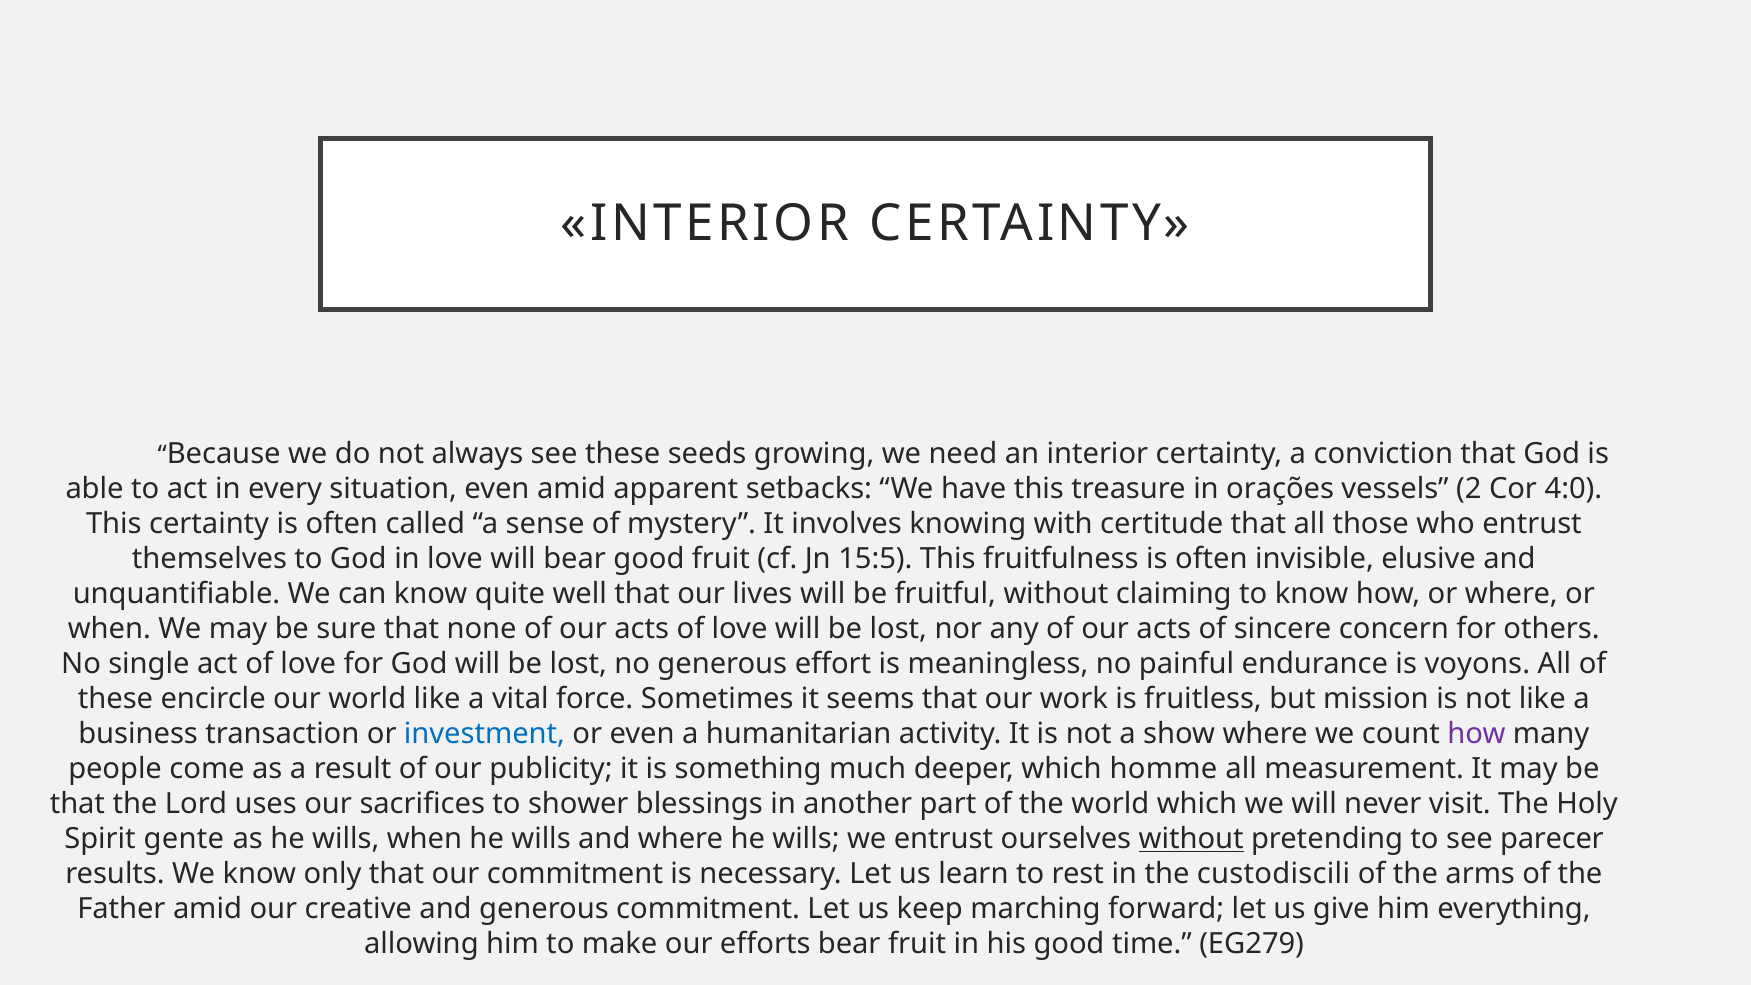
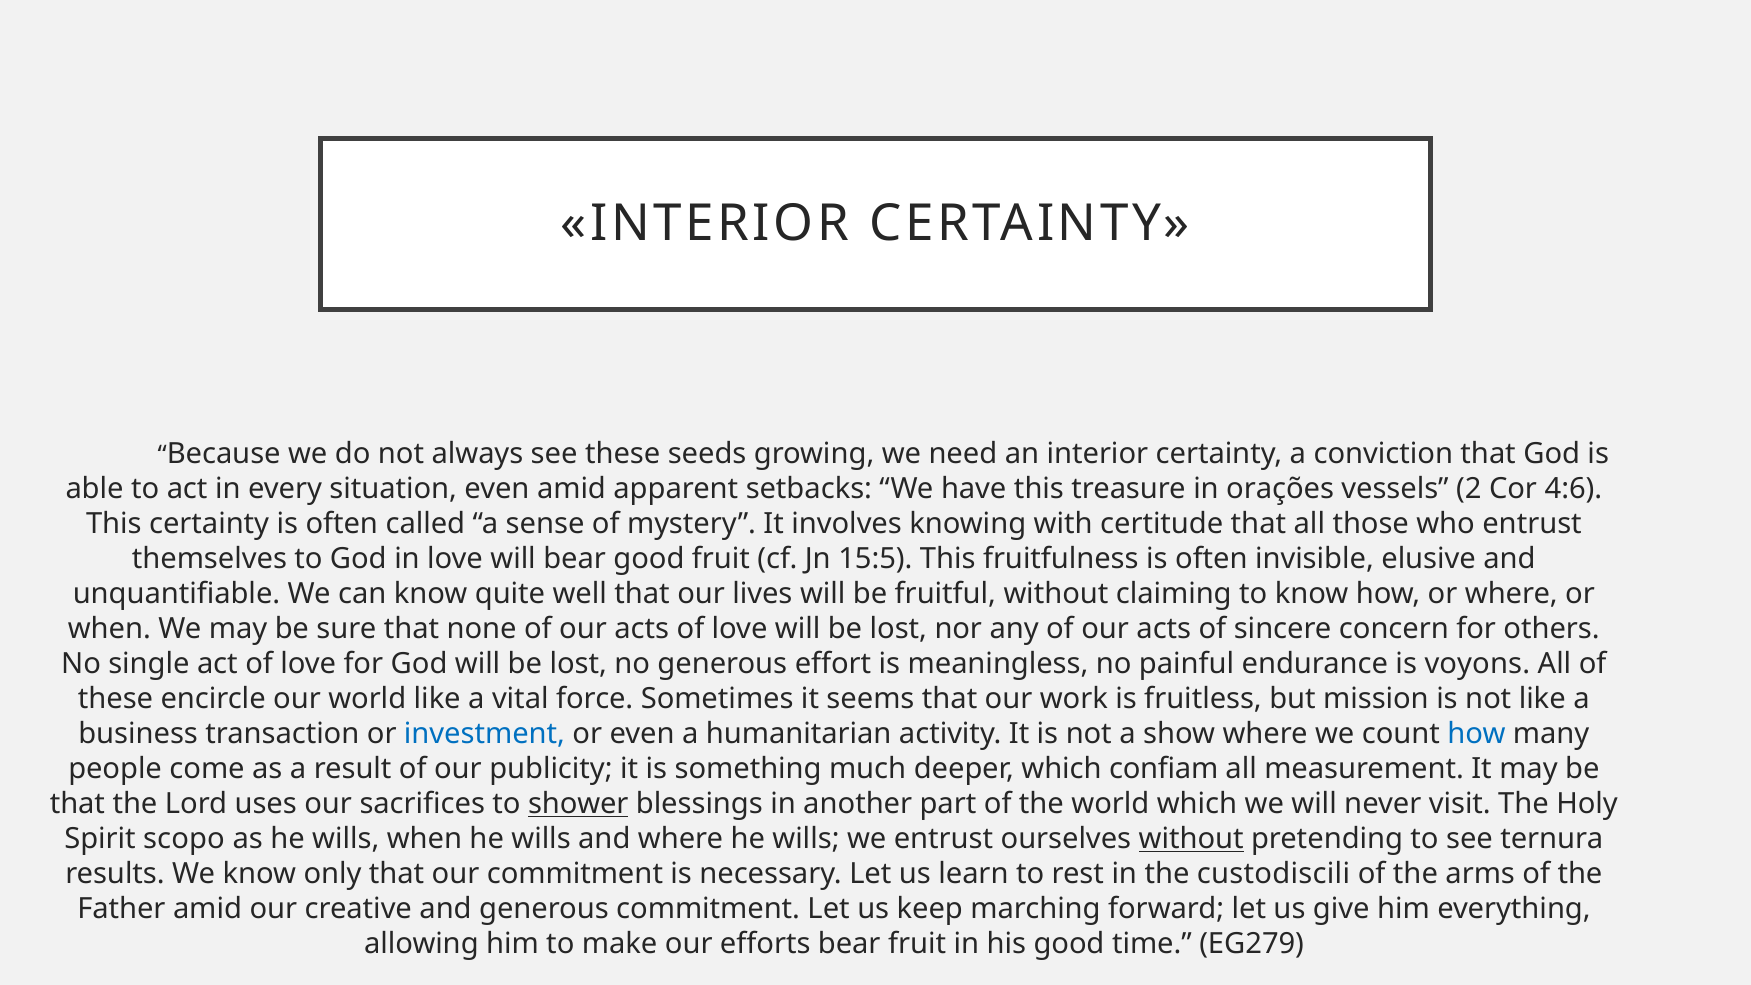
4:0: 4:0 -> 4:6 (1573, 489)
how colour: purple -> blue (1477, 734)
homme: homme -> confiam (1164, 769)
shower underline: none -> present (578, 804)
gente: gente -> scopo (184, 839)
parecer: parecer -> ternura (1552, 839)
